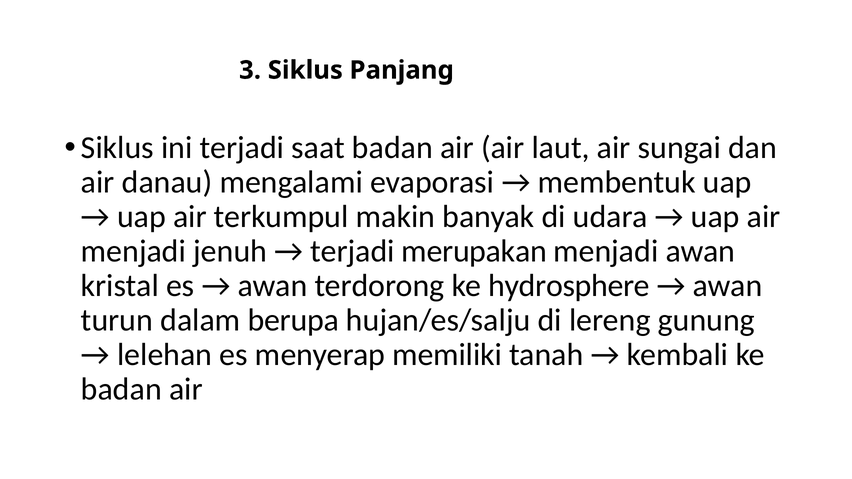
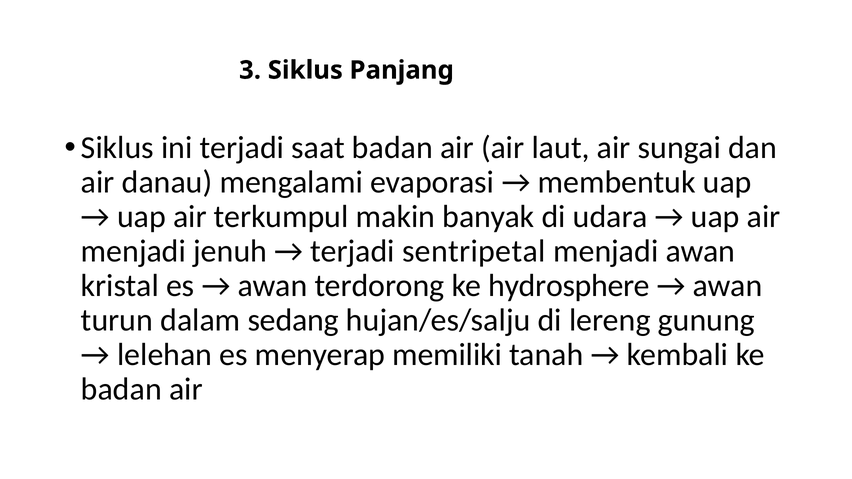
merupakan: merupakan -> sentripetal (474, 251)
berupa: berupa -> sedang (293, 320)
